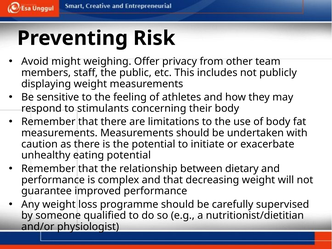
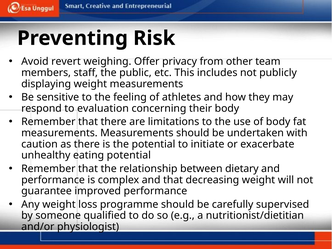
might: might -> revert (66, 61)
stimulants: stimulants -> evaluation (103, 108)
